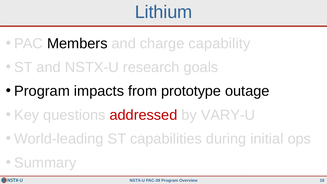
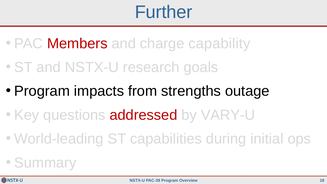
Lithium: Lithium -> Further (164, 12)
Members colour: black -> red (77, 43)
prototype: prototype -> strengths (191, 91)
